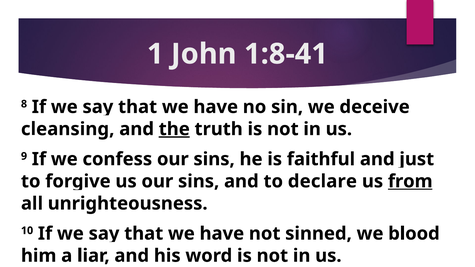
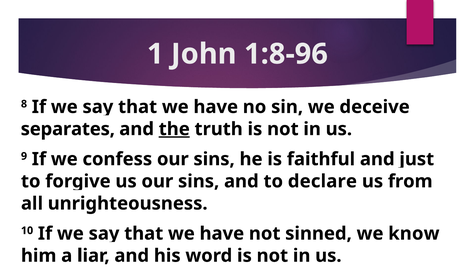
1:8-41: 1:8-41 -> 1:8-96 (286, 54)
cleansing: cleansing -> separates (68, 129)
from underline: present -> none (410, 181)
blood: blood -> know (414, 234)
